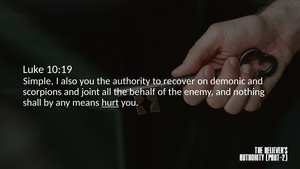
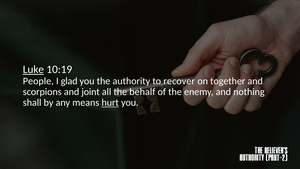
Luke underline: none -> present (33, 69)
Simple: Simple -> People (38, 81)
also: also -> glad (69, 81)
demonic: demonic -> together (228, 81)
